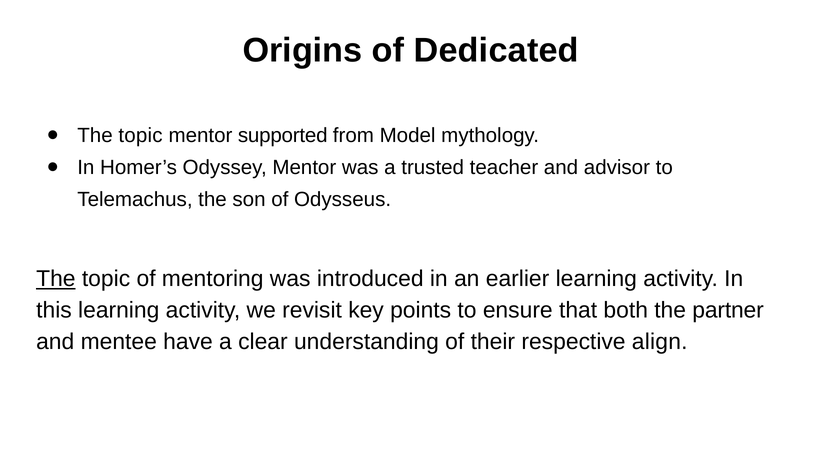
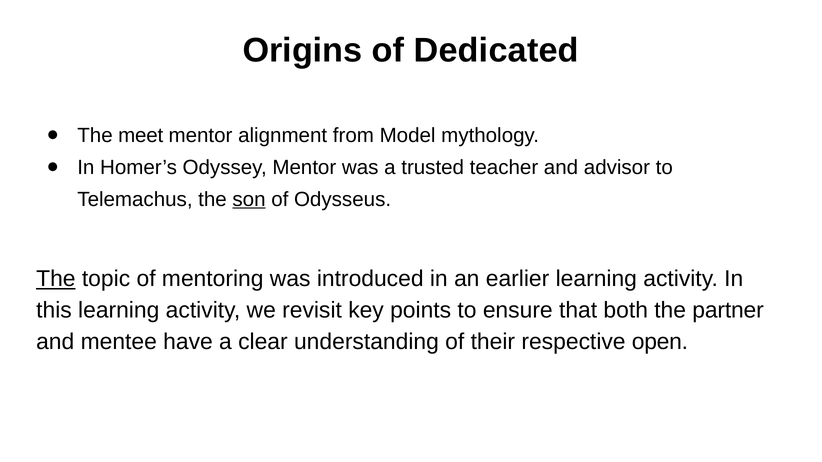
topic: topic -> meet (141, 135)
supported: supported -> alignment (283, 135)
son underline: none -> present (249, 199)
align: align -> open (660, 342)
